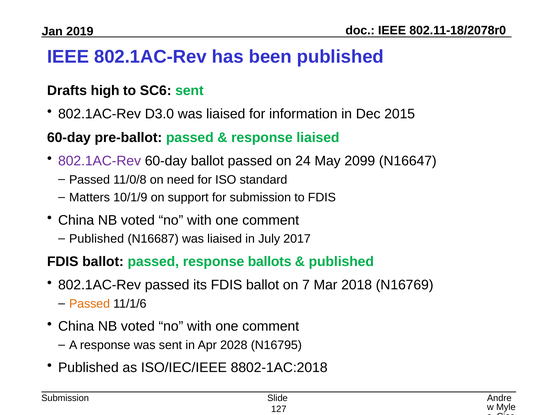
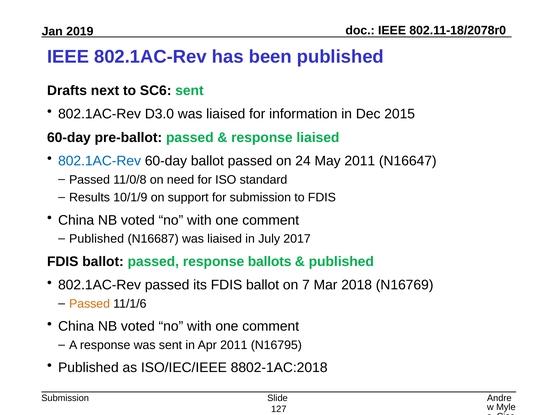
high: high -> next (105, 90)
802.1AC-Rev colour: purple -> blue (100, 161)
May 2099: 2099 -> 2011 (360, 161)
Matters: Matters -> Results (90, 197)
Apr 2028: 2028 -> 2011 (234, 345)
